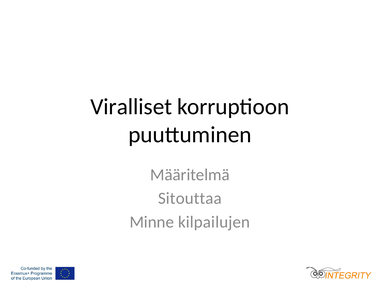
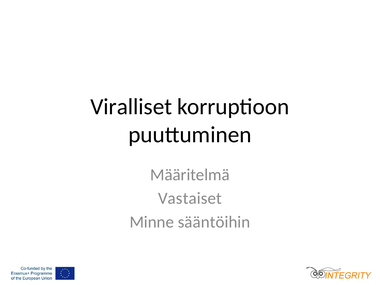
Sitouttaa: Sitouttaa -> Vastaiset (190, 198)
kilpailujen: kilpailujen -> sääntöihin (214, 222)
